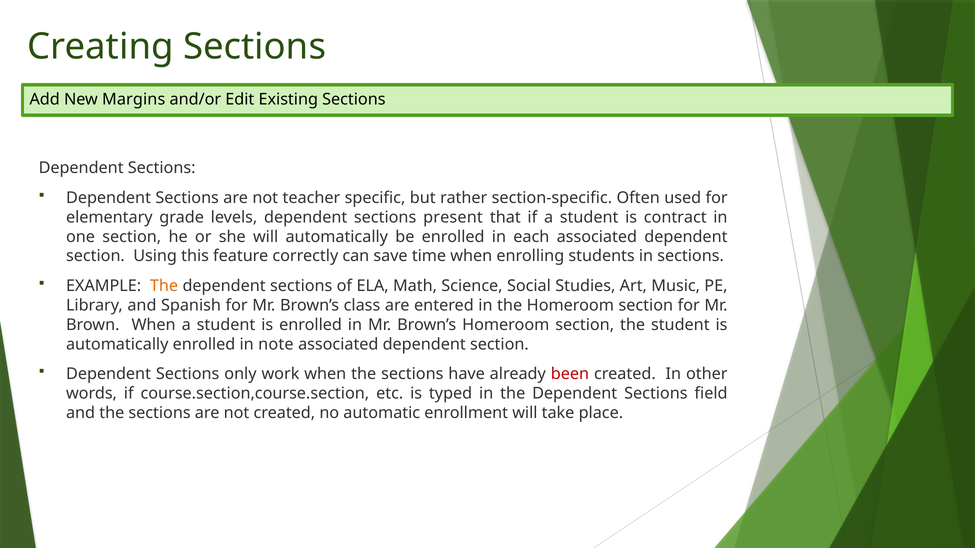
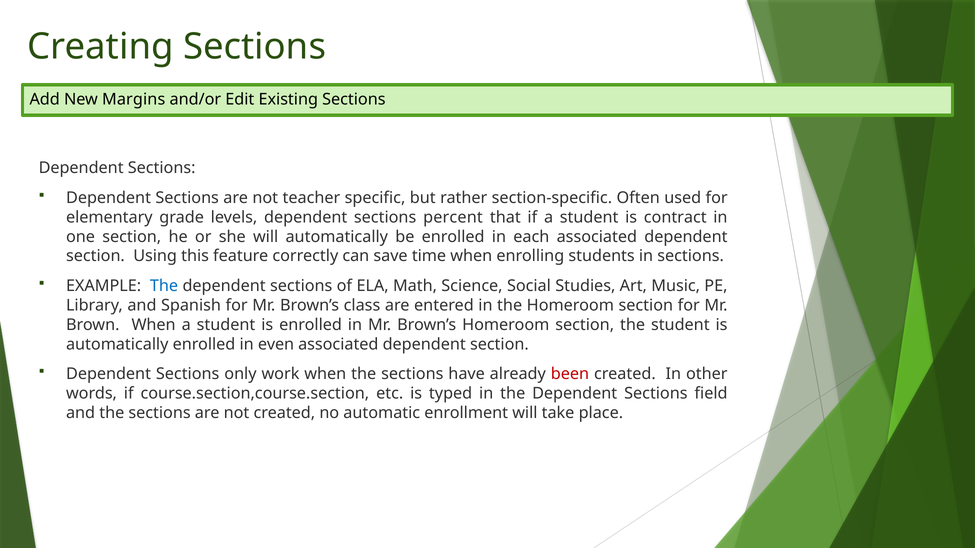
present: present -> percent (453, 217)
The colour: orange -> blue (164, 286)
note: note -> even (276, 344)
